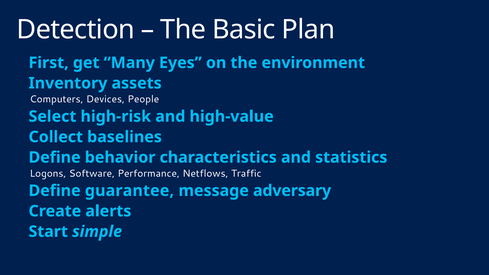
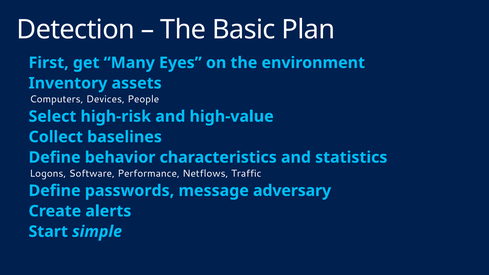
guarantee: guarantee -> passwords (130, 191)
